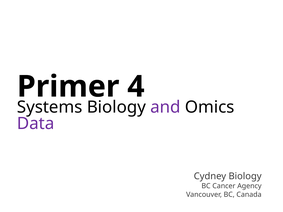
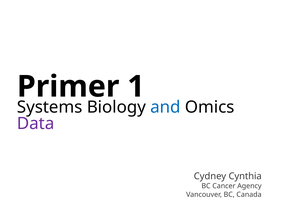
4: 4 -> 1 (136, 87)
and colour: purple -> blue (165, 107)
Cydney Biology: Biology -> Cynthia (245, 176)
